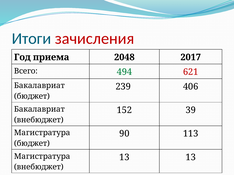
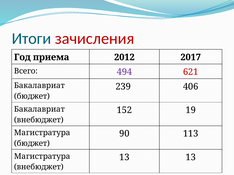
2048: 2048 -> 2012 (124, 57)
494 colour: green -> purple (124, 72)
39: 39 -> 19 (191, 110)
